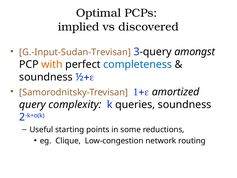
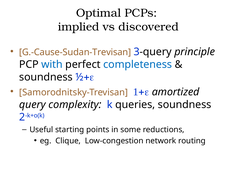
G.-Input-Sudan-Trevisan: G.-Input-Sudan-Trevisan -> G.-Cause-Sudan-Trevisan (75, 52)
amongst: amongst -> principle (195, 52)
with colour: orange -> blue (52, 64)
